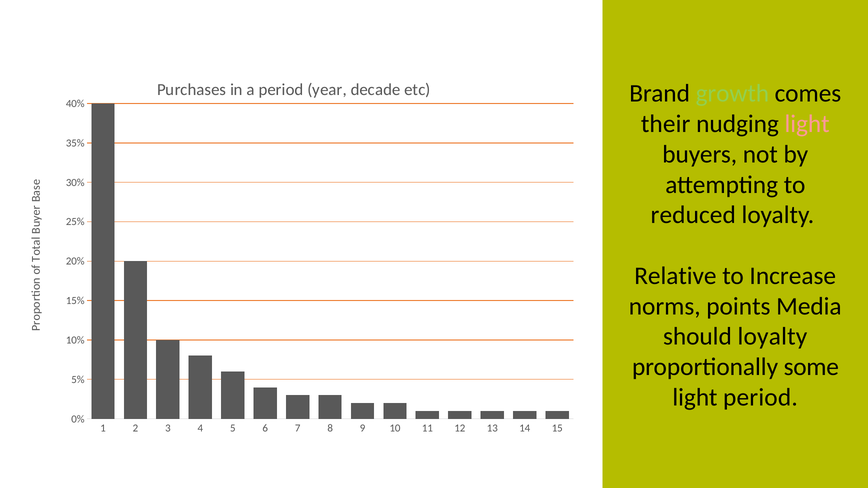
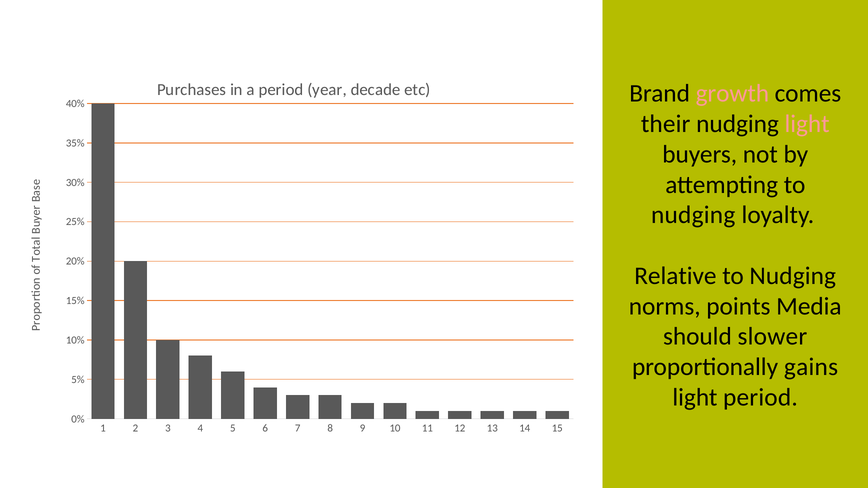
growth colour: light green -> pink (732, 94)
reduced: reduced -> nudging (693, 215)
Increase: Increase -> Nudging (793, 276)
should loyalty: loyalty -> slower (772, 337)
some: some -> gains (811, 367)
